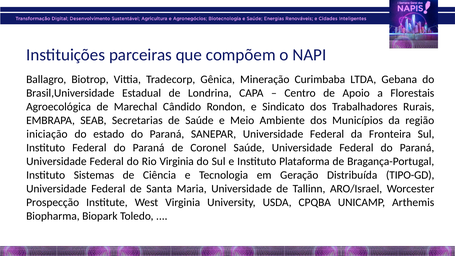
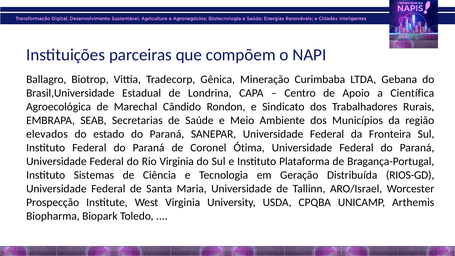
Florestais: Florestais -> Científica (412, 93)
iniciação: iniciação -> elevados (47, 134)
Coronel Saúde: Saúde -> Ótima (249, 148)
TIPO-GD: TIPO-GD -> RIOS-GD (410, 175)
